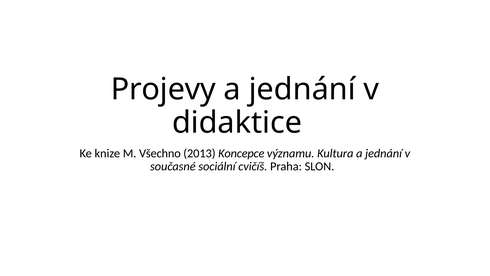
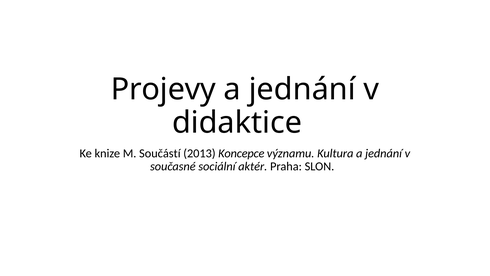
Všechno: Všechno -> Součástí (160, 153)
cvičíš: cvičíš -> aktér (253, 166)
